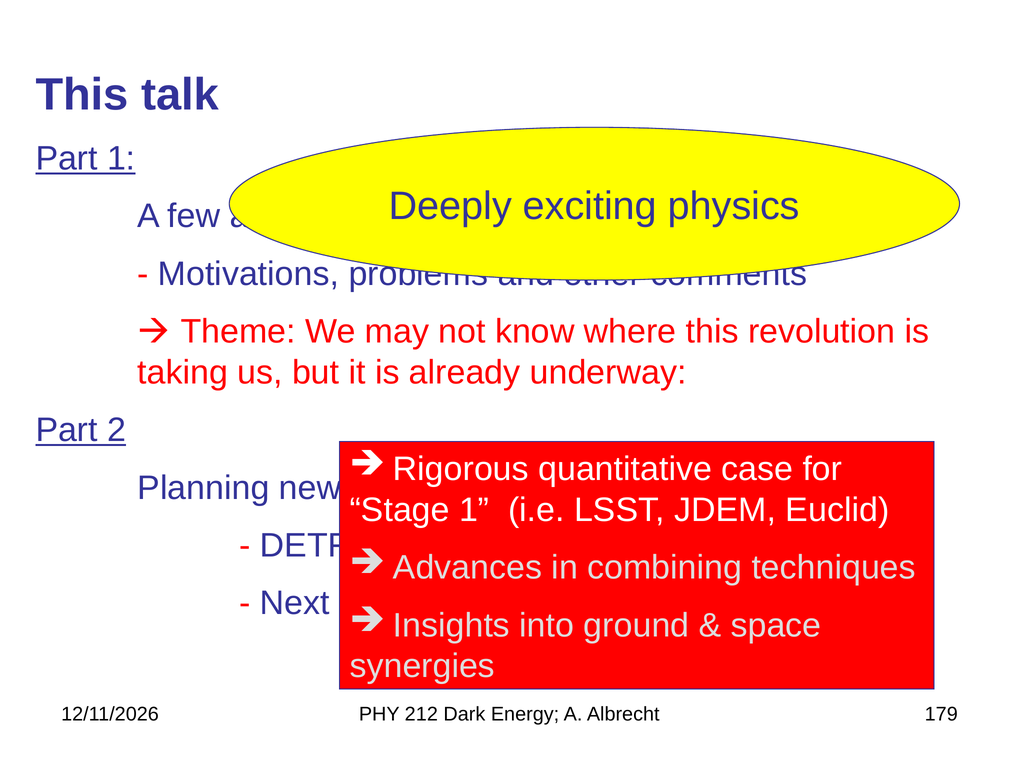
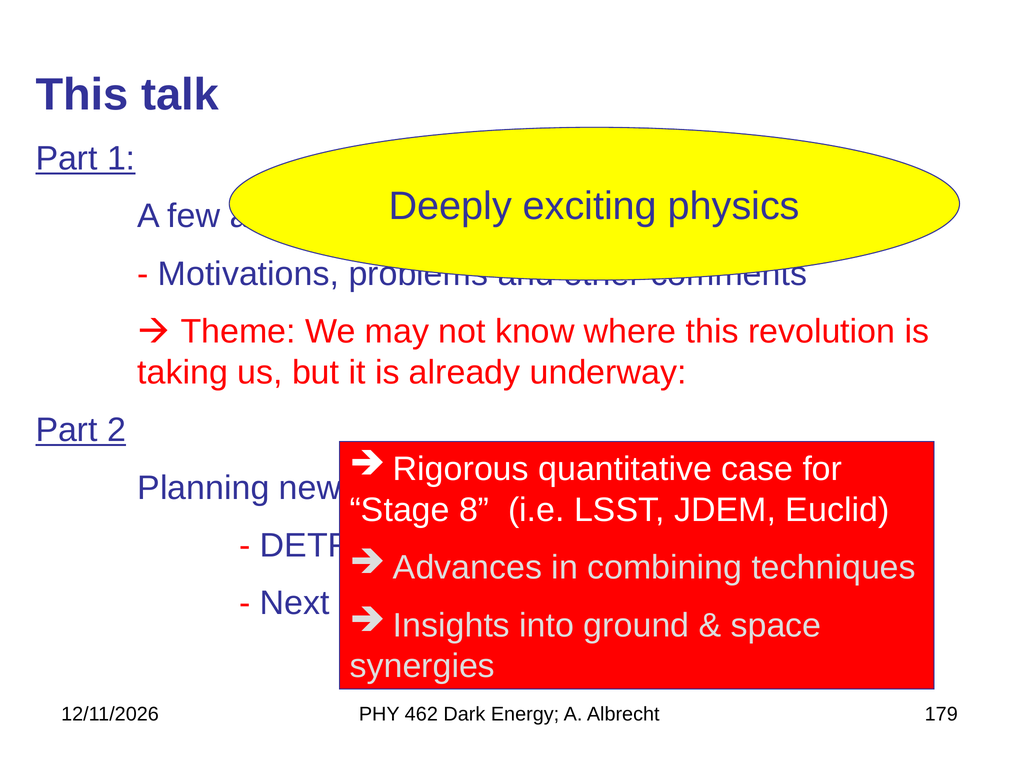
Stage 1: 1 -> 8 (474, 510)
212: 212 -> 462 (421, 714)
